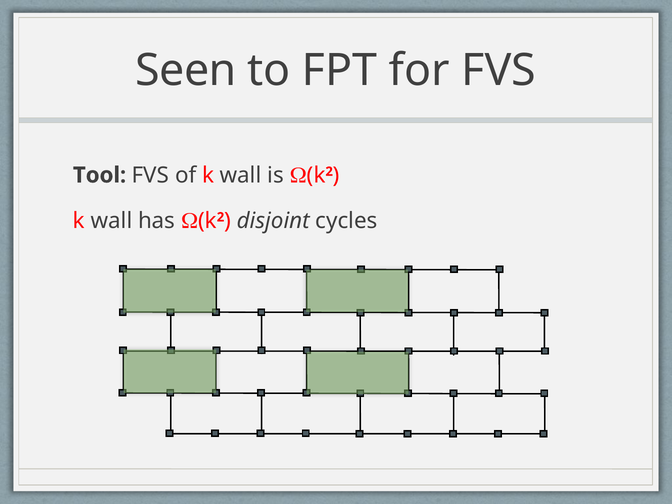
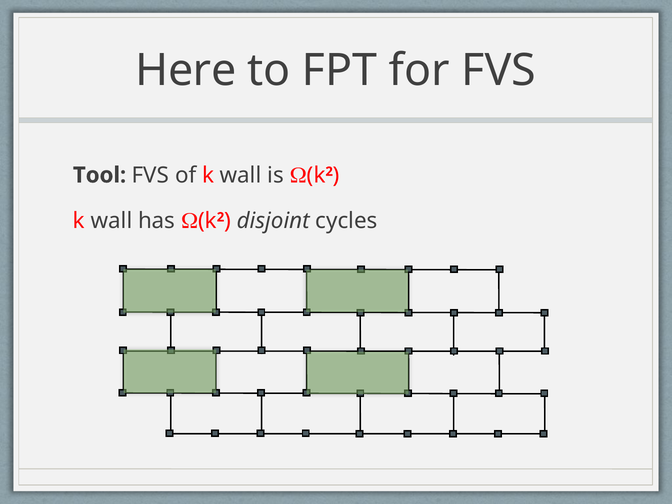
Seen: Seen -> Here (186, 70)
